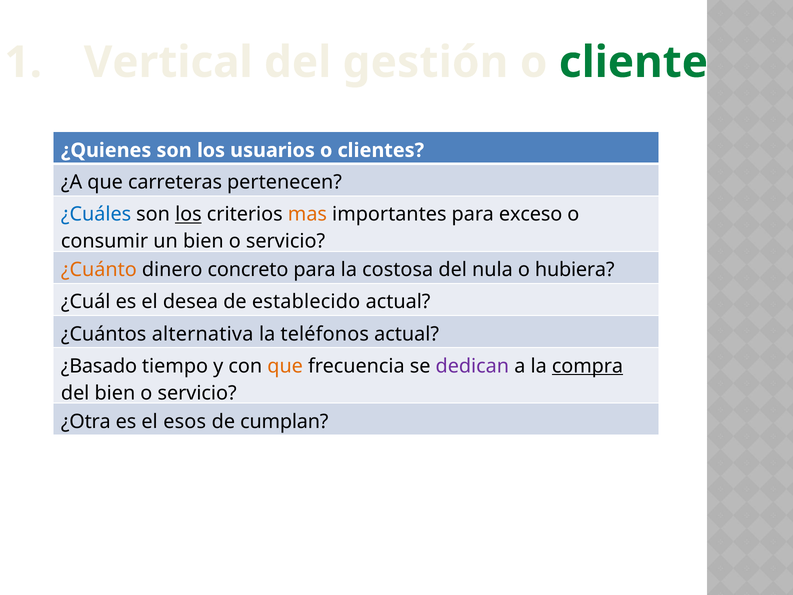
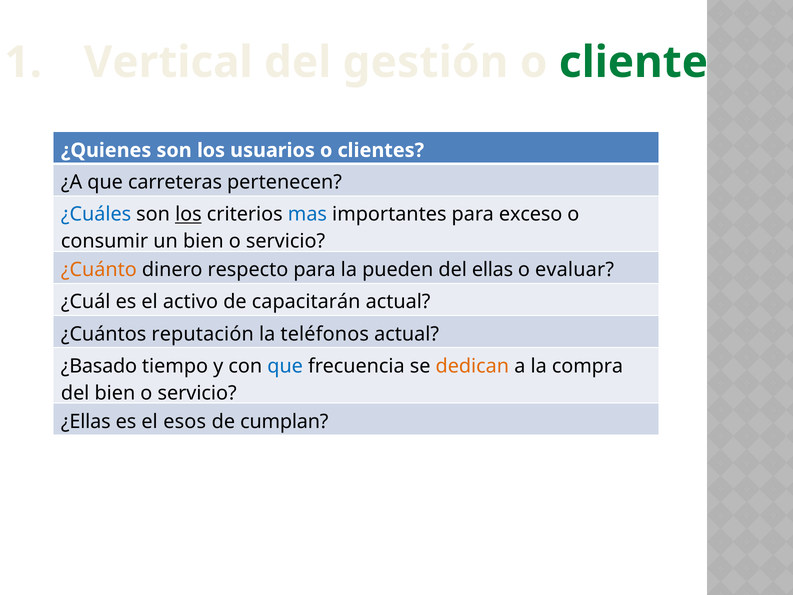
mas colour: orange -> blue (307, 214)
concreto: concreto -> respecto (248, 270)
costosa: costosa -> pueden (398, 270)
nula: nula -> ellas (493, 270)
hubiera: hubiera -> evaluar (575, 270)
desea: desea -> activo (190, 302)
establecido: establecido -> capacitarán (306, 302)
alternativa: alternativa -> reputación (203, 334)
que colour: orange -> blue (285, 366)
dedican colour: purple -> orange (472, 366)
compra underline: present -> none (587, 366)
¿Otra: ¿Otra -> ¿Ellas (86, 421)
